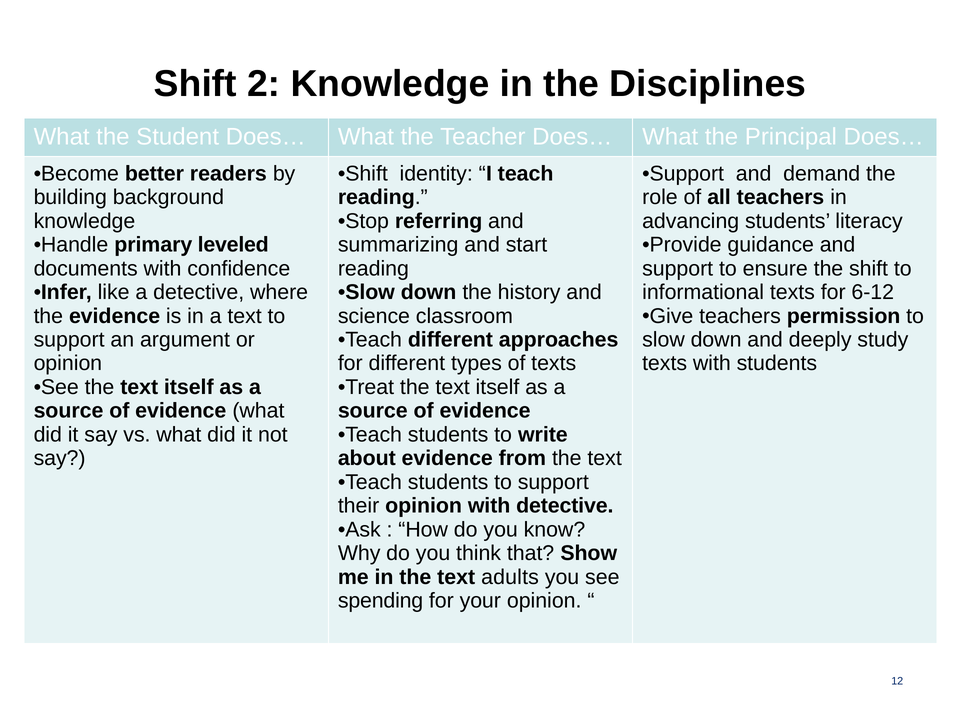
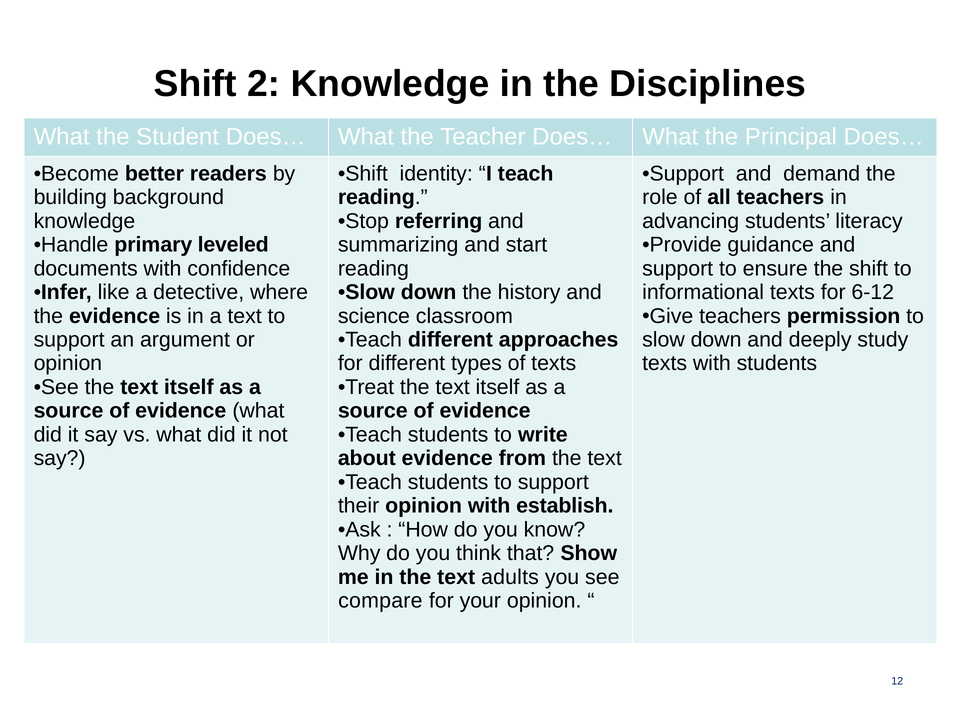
with detective: detective -> establish (565, 506)
spending: spending -> compare (380, 601)
